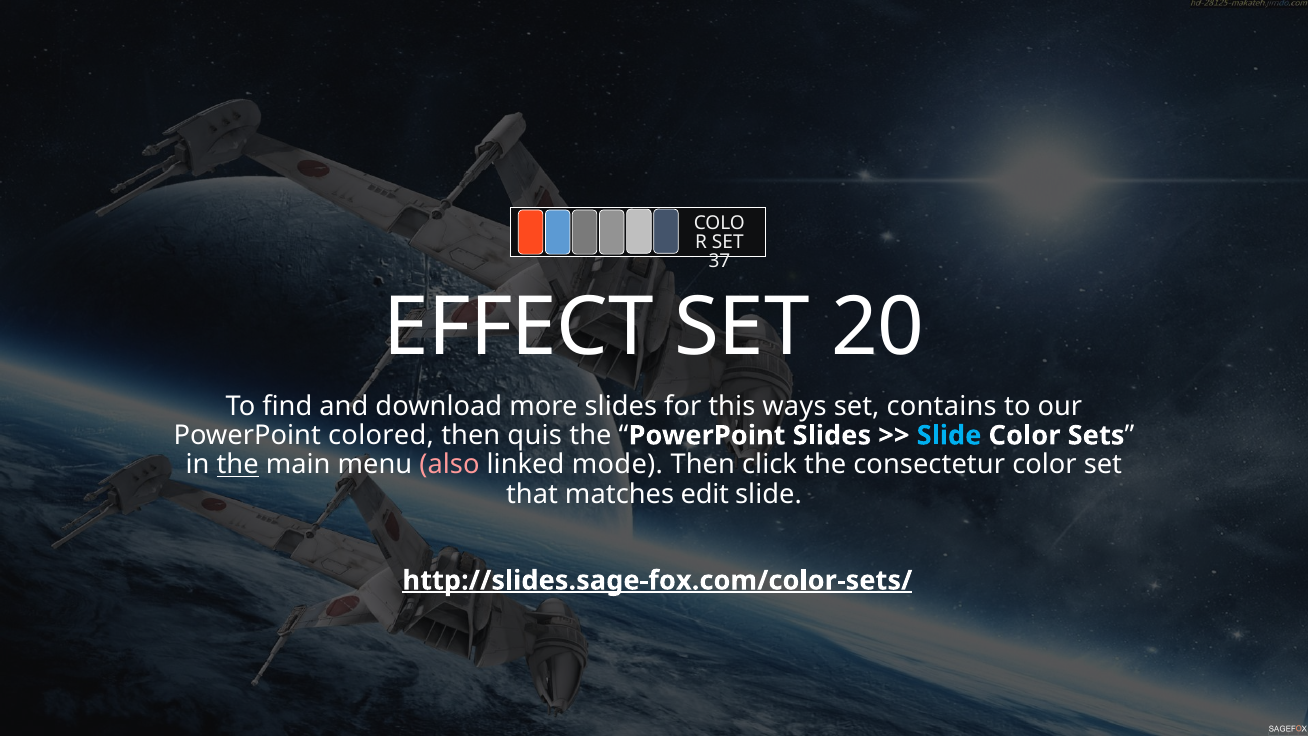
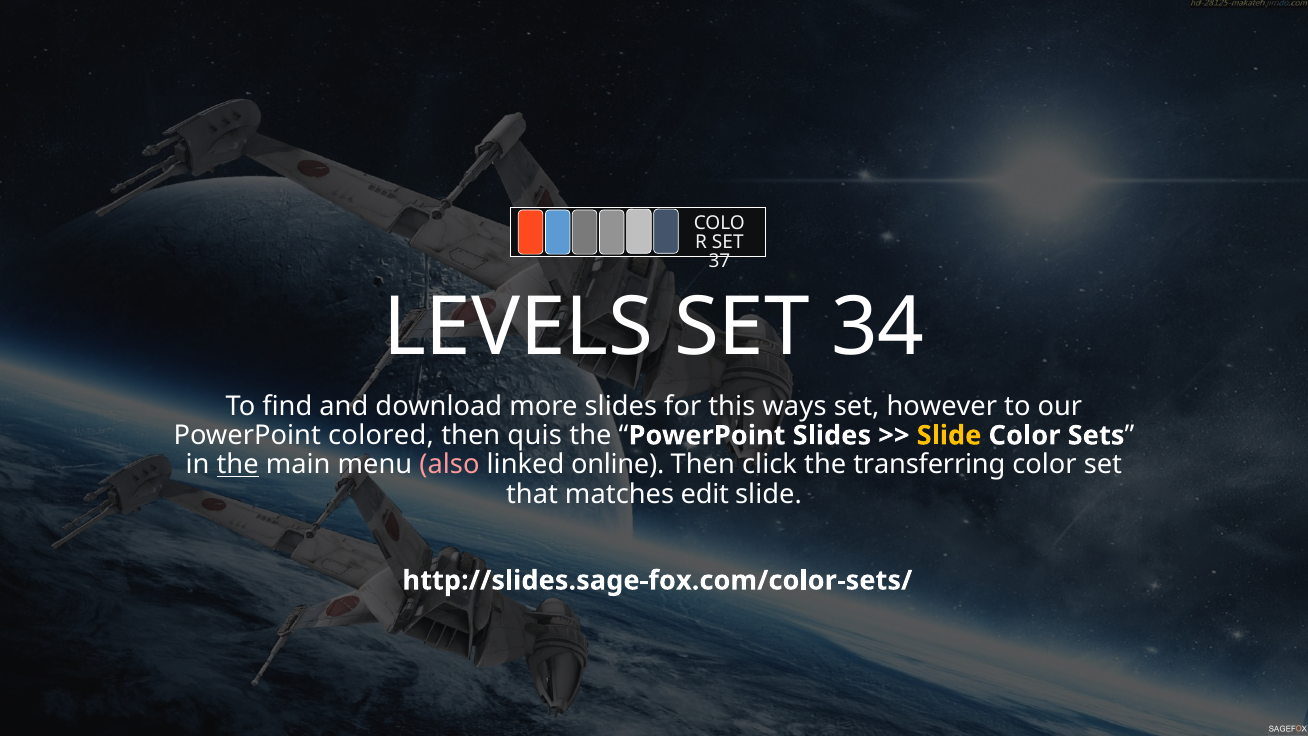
EFFECT: EFFECT -> LEVELS (518, 327)
20: 20 -> 34 (878, 327)
contains: contains -> however (942, 406)
Slide colour: light blue -> yellow (949, 435)
mode: mode -> online (618, 465)
consectetur: consectetur -> transferring (929, 465)
http://slides.sage-fox.com/color-sets/ underline: present -> none (657, 580)
